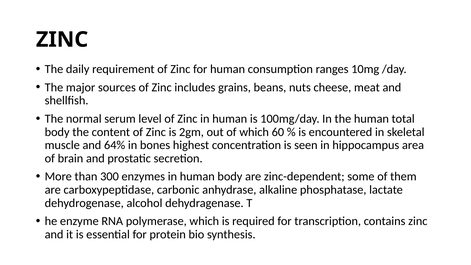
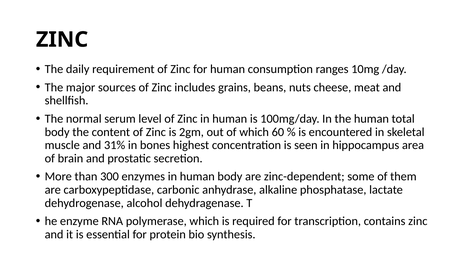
64%: 64% -> 31% (115, 145)
